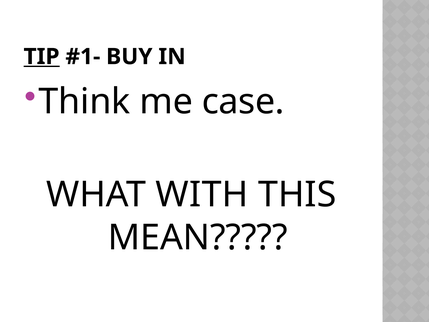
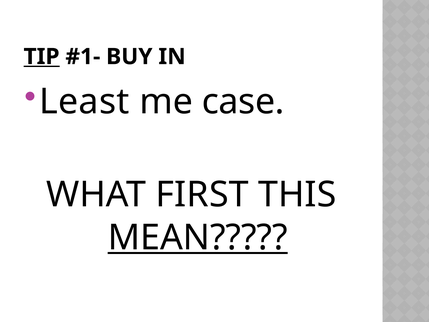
Think: Think -> Least (84, 102)
WITH: WITH -> FIRST (202, 195)
MEAN underline: none -> present (198, 237)
